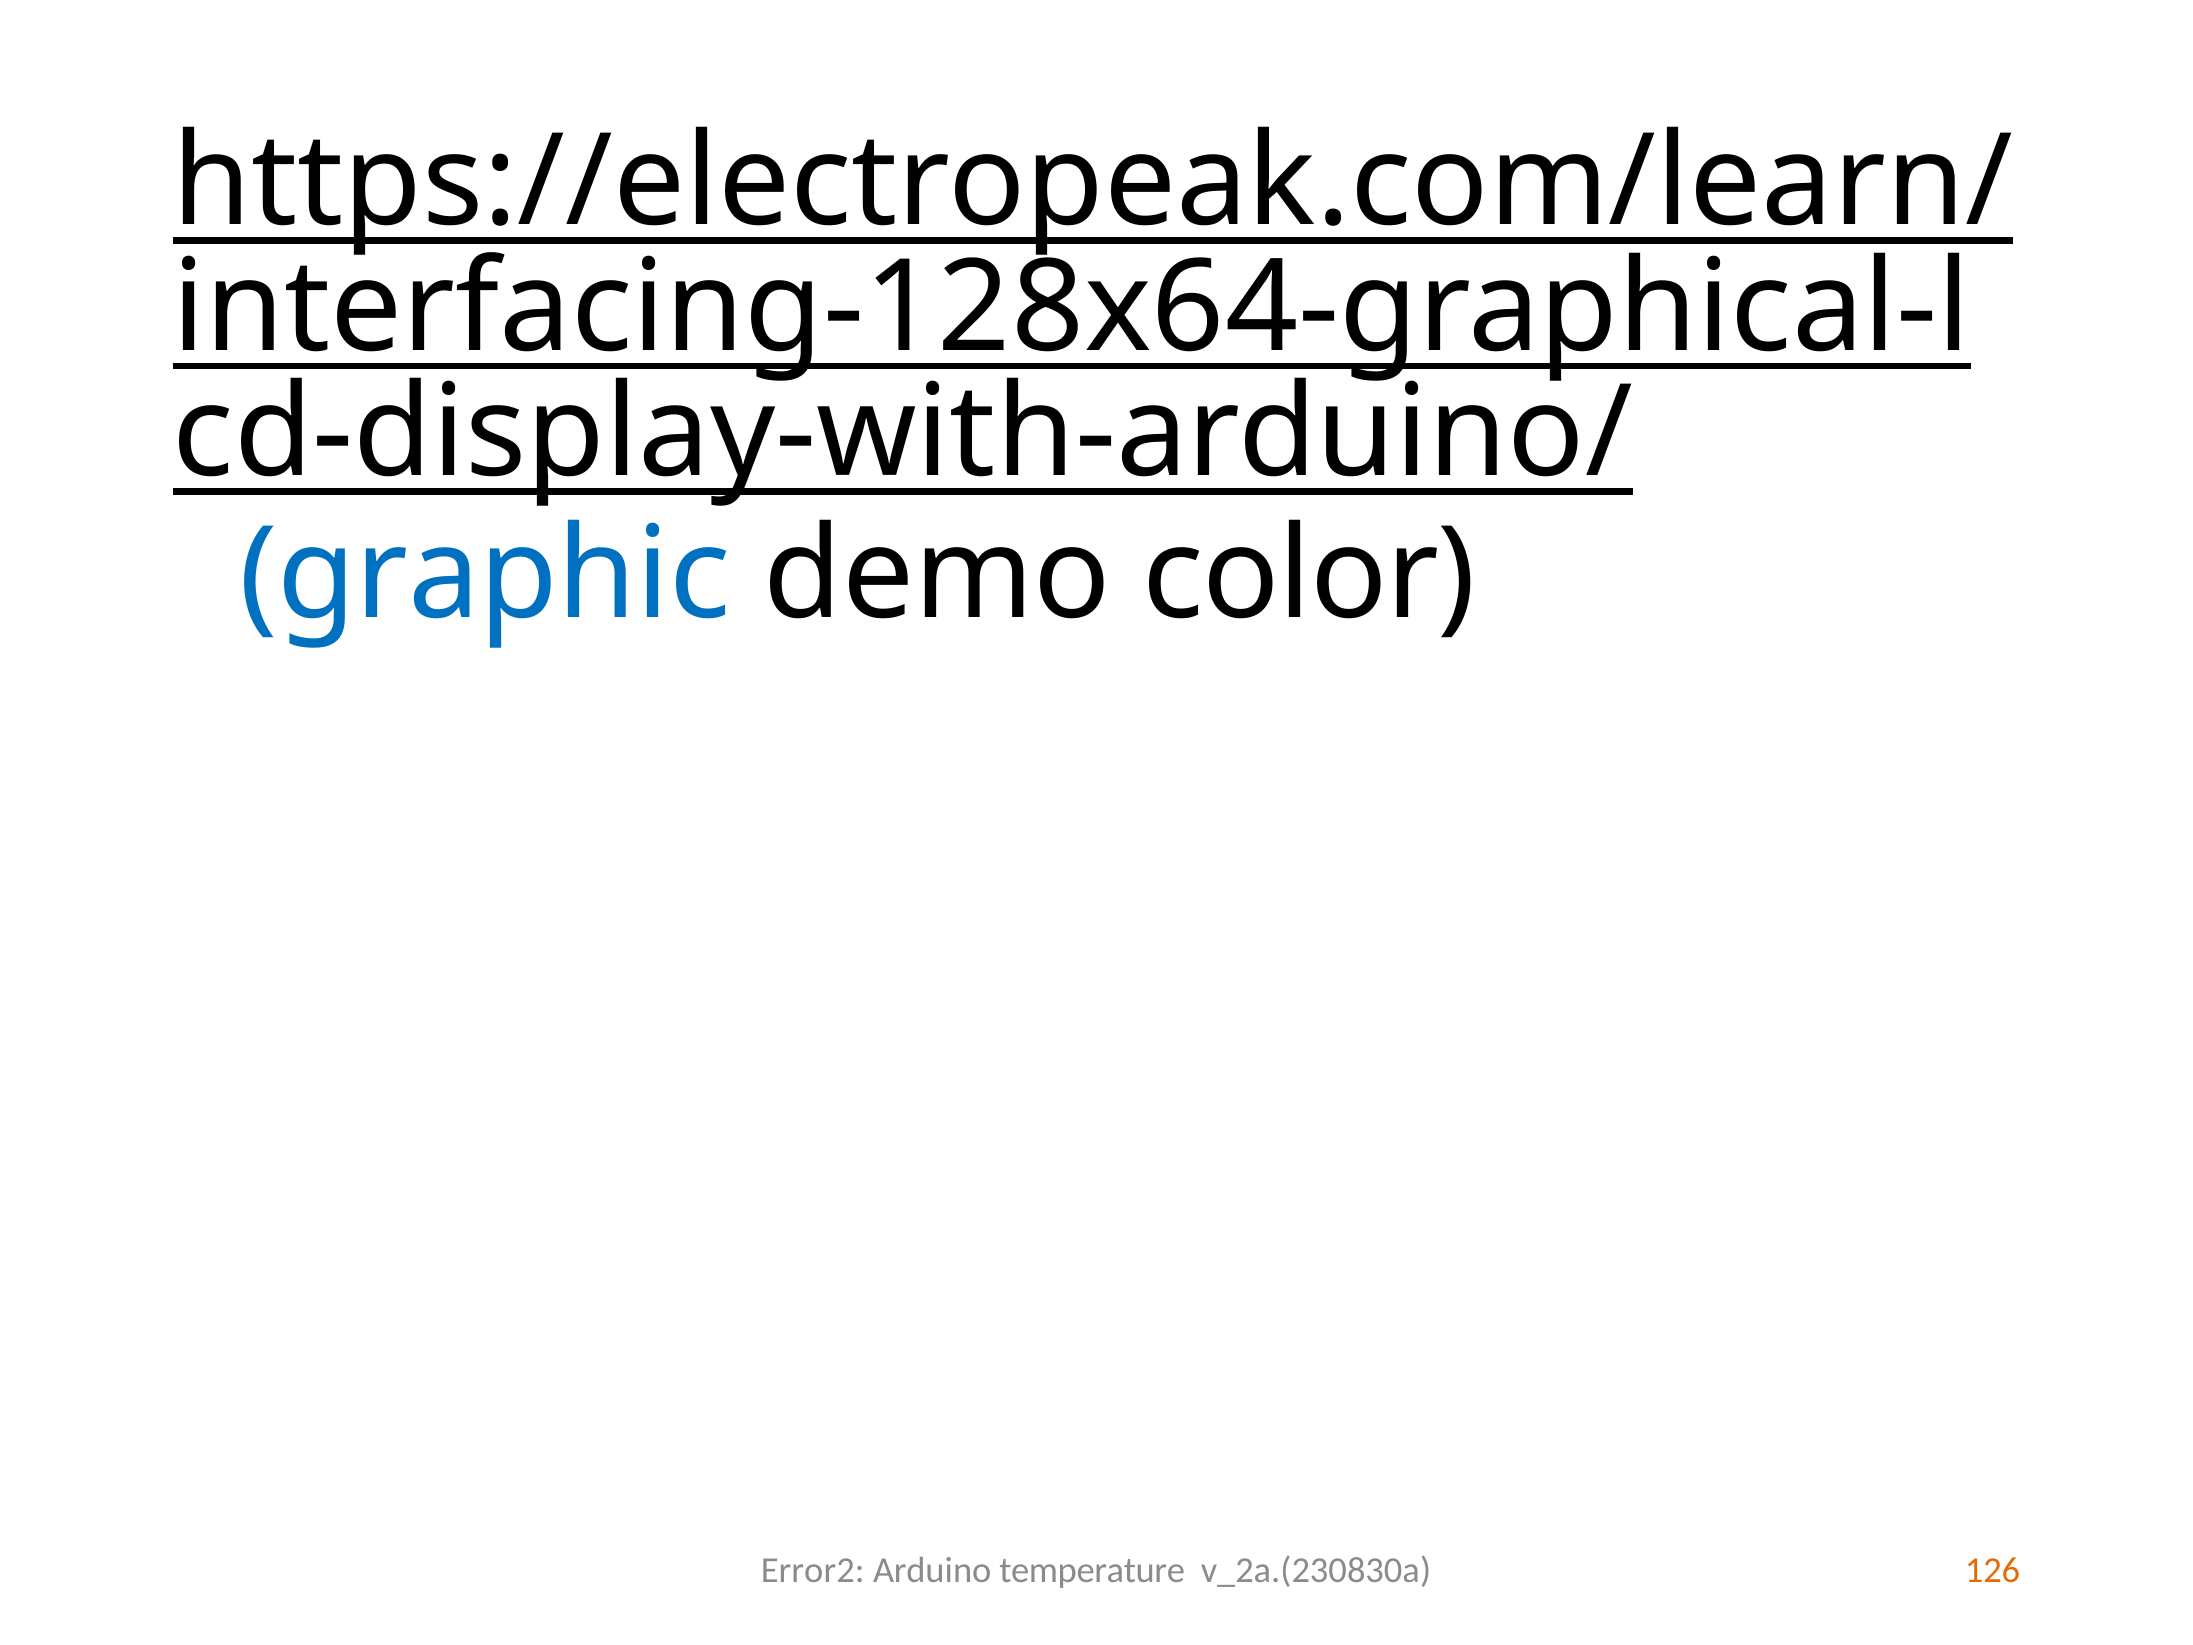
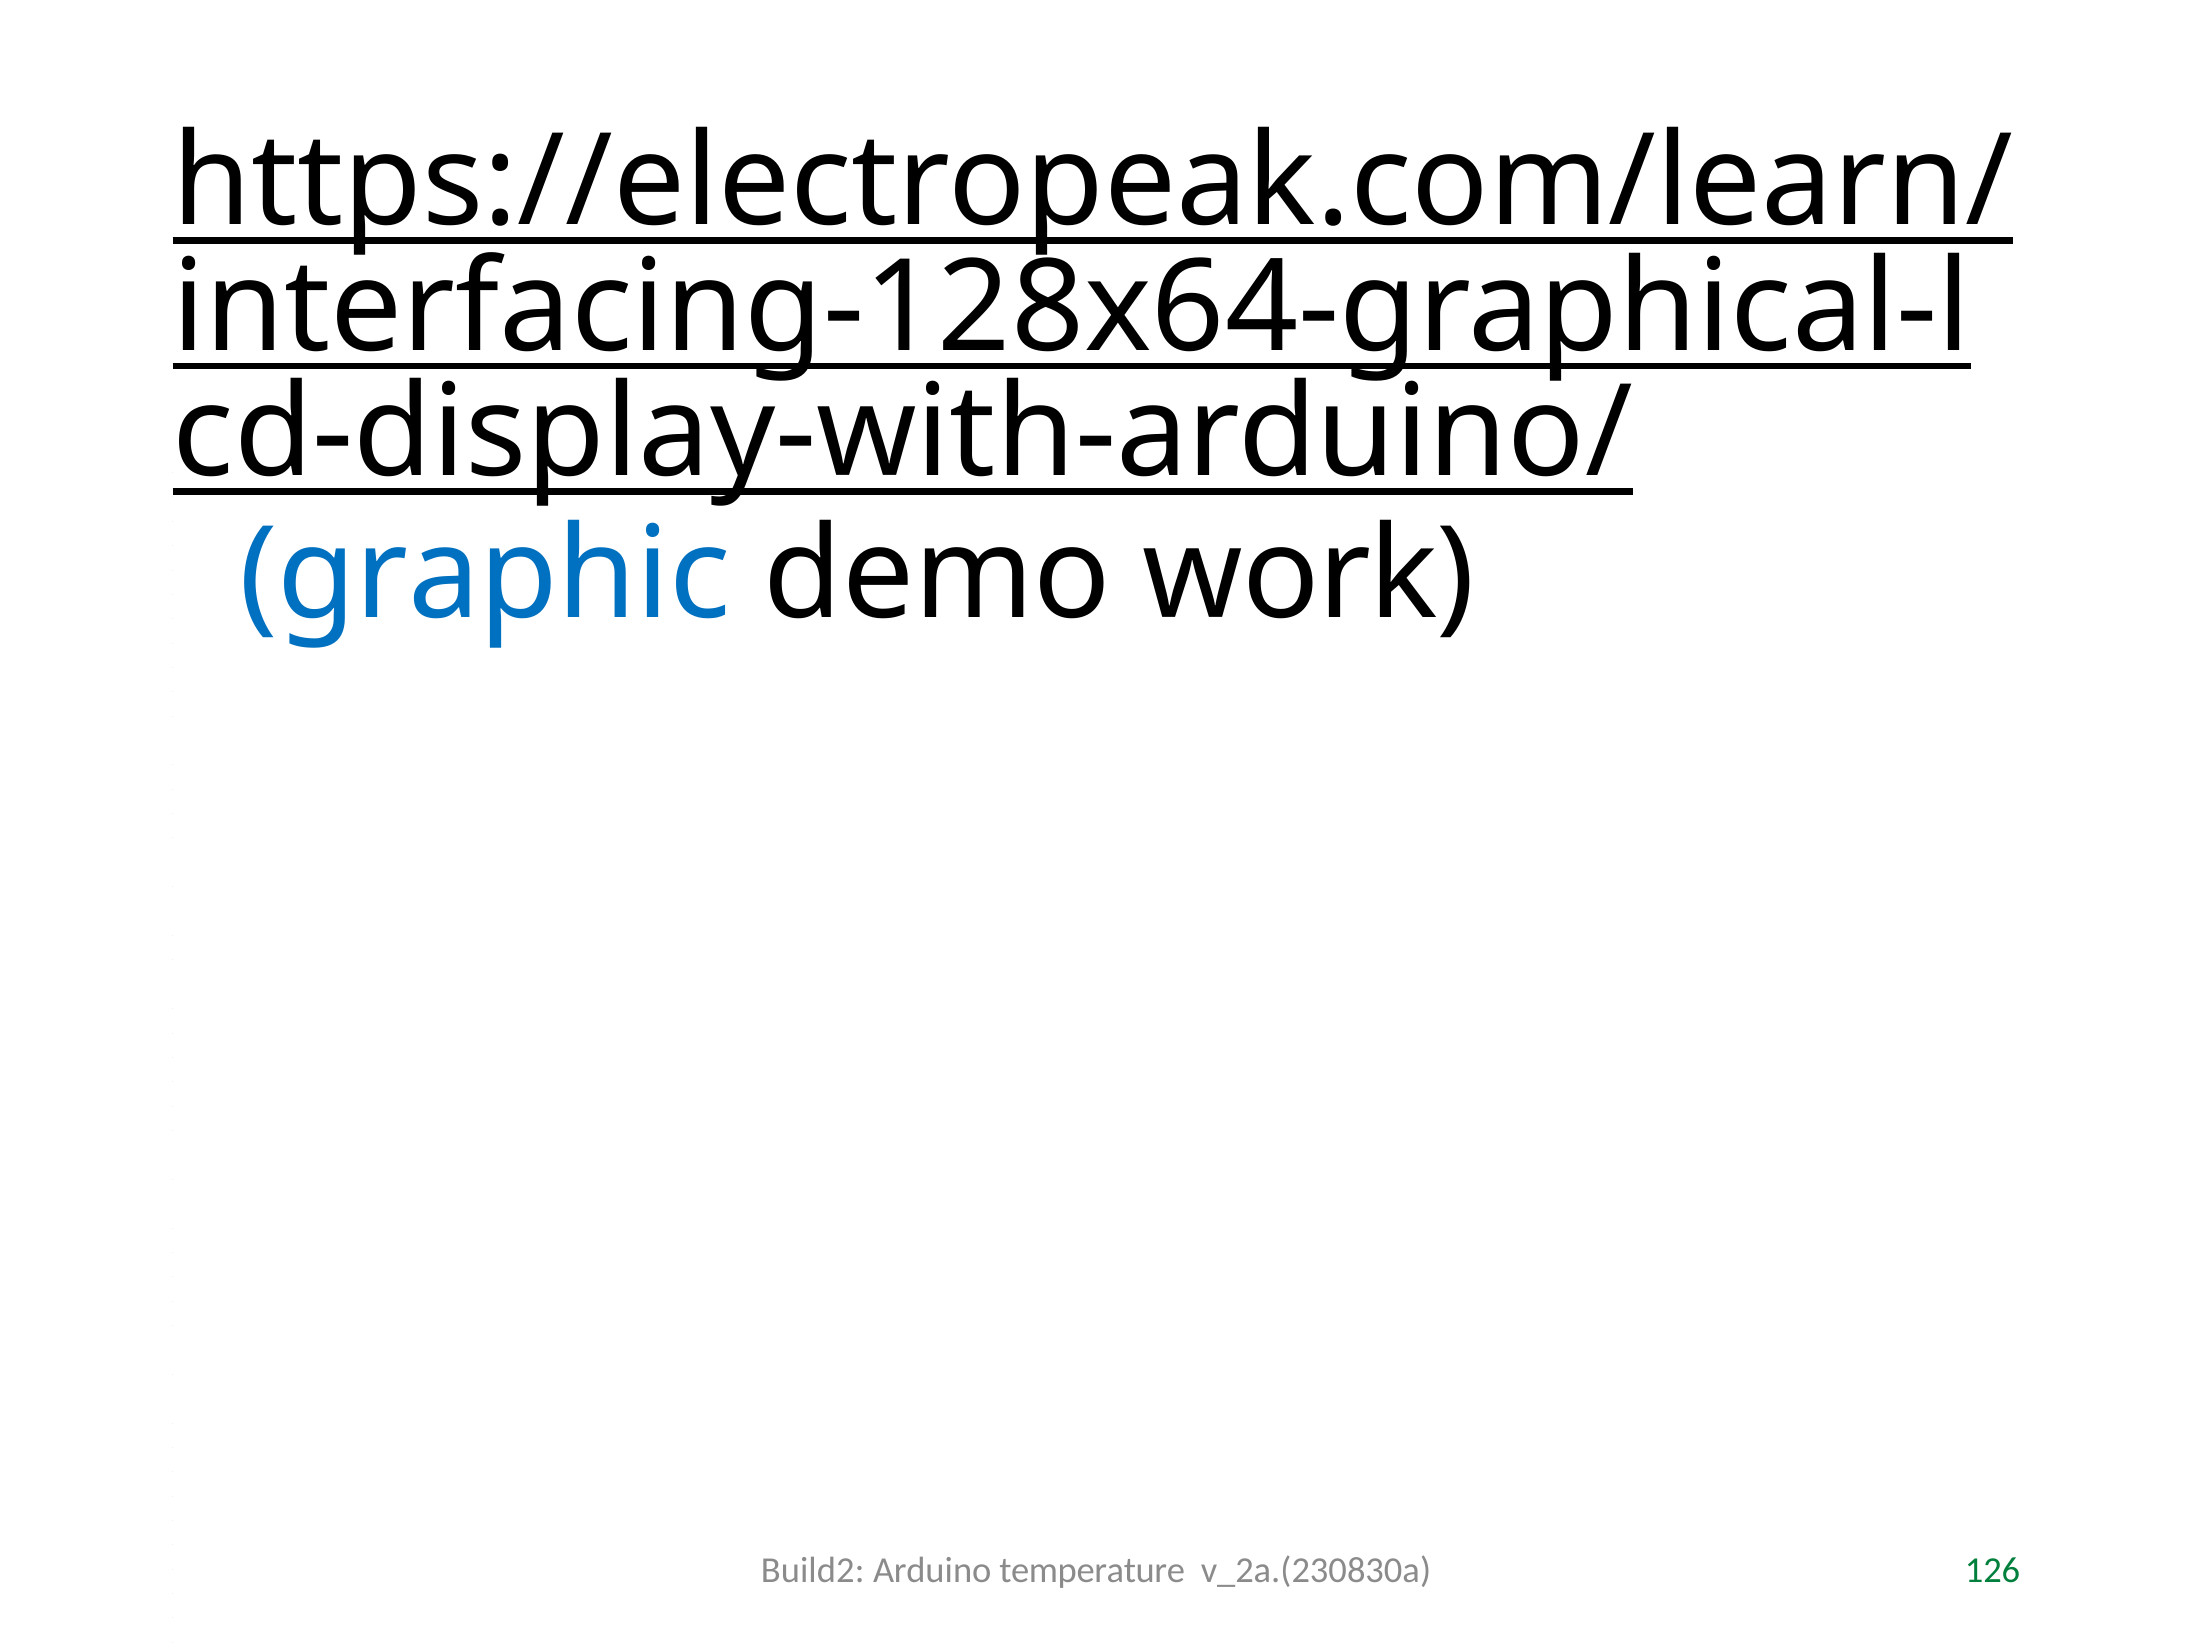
color: color -> work (1309, 575)
Error2: Error2 -> Build2 (813, 1570)
126 colour: orange -> green (1993, 1570)
